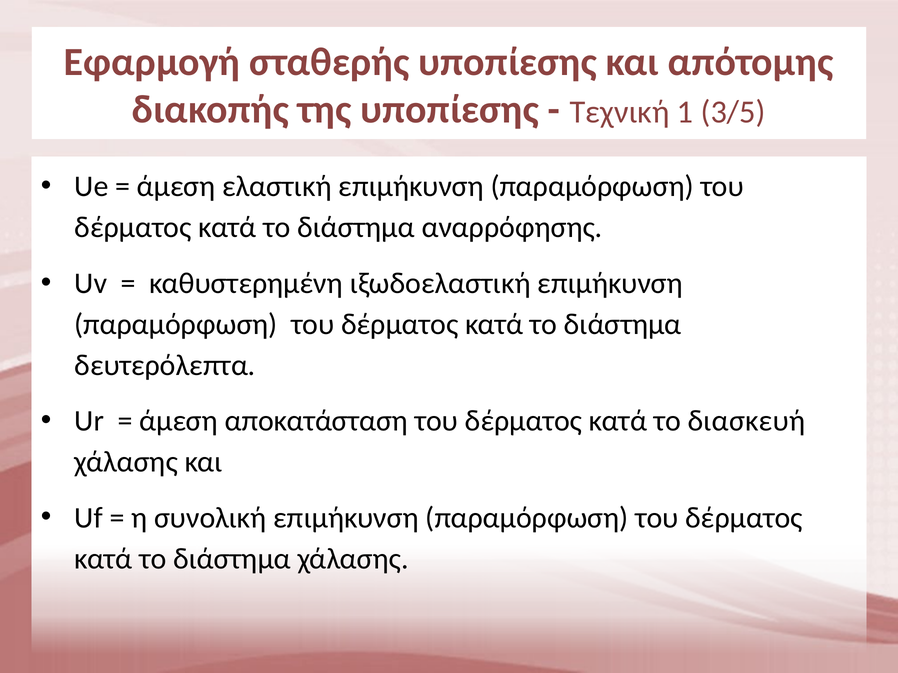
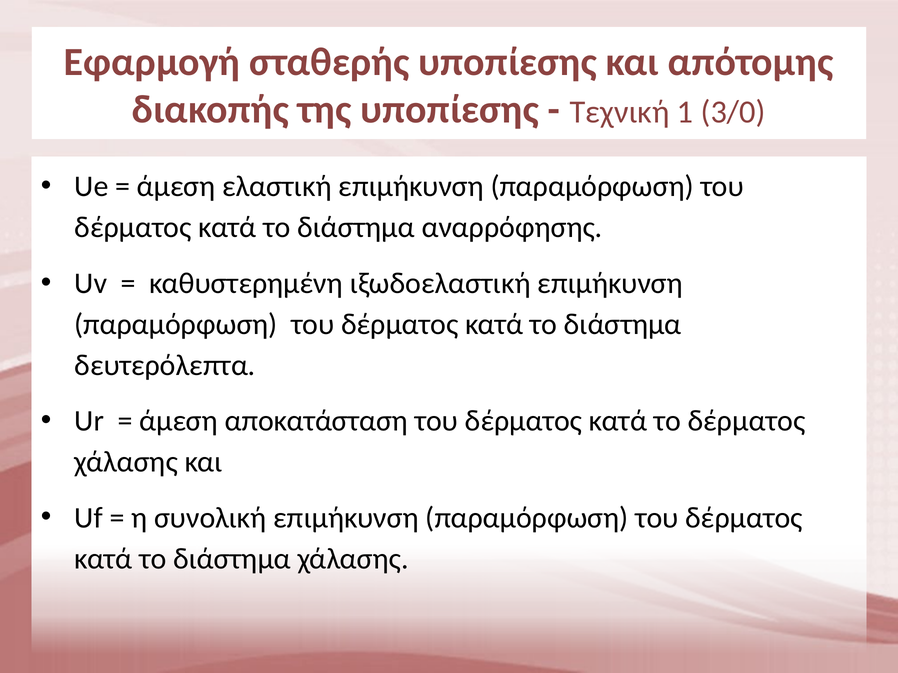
3/5: 3/5 -> 3/0 (733, 112)
το διασκευή: διασκευή -> δέρματος (746, 421)
